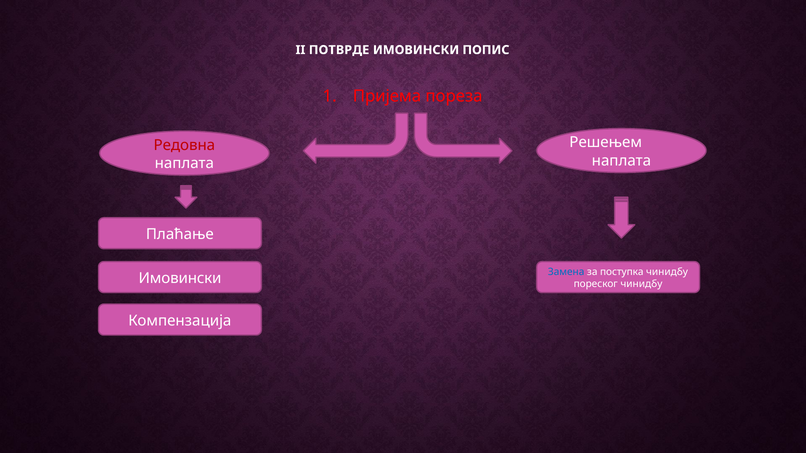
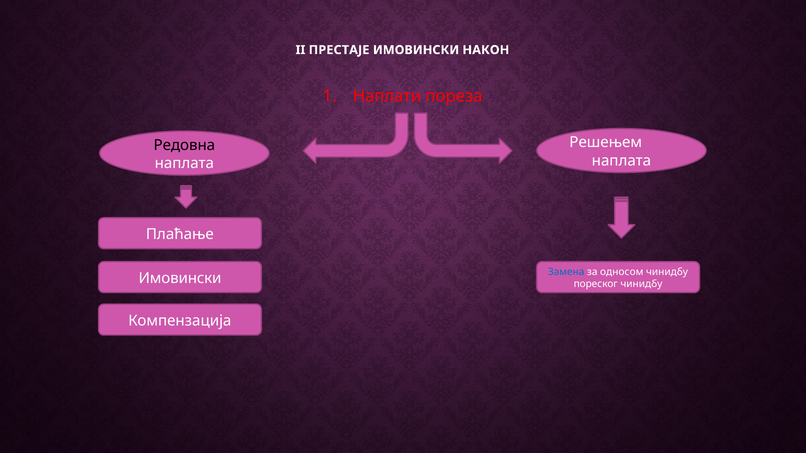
ПОТВРДЕ: ПОТВРДЕ -> ПРЕСТАЈЕ (339, 50)
ПОПИС: ПОПИС -> НАКОН (486, 50)
Пријема: Пријема -> Наплати (387, 96)
Редовна colour: red -> black (184, 145)
поступка: поступка -> односом (622, 272)
